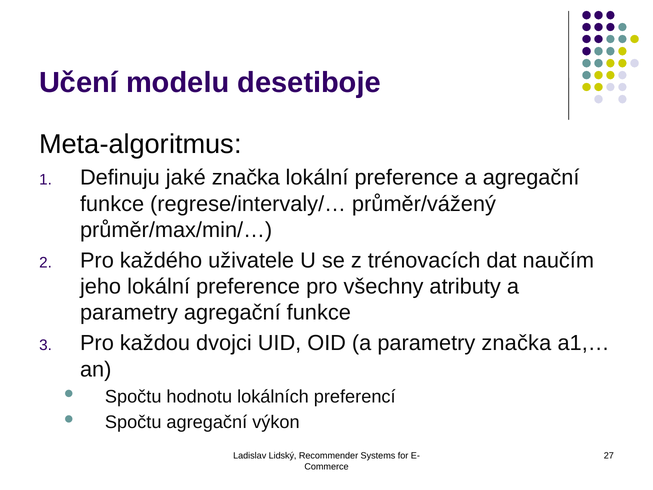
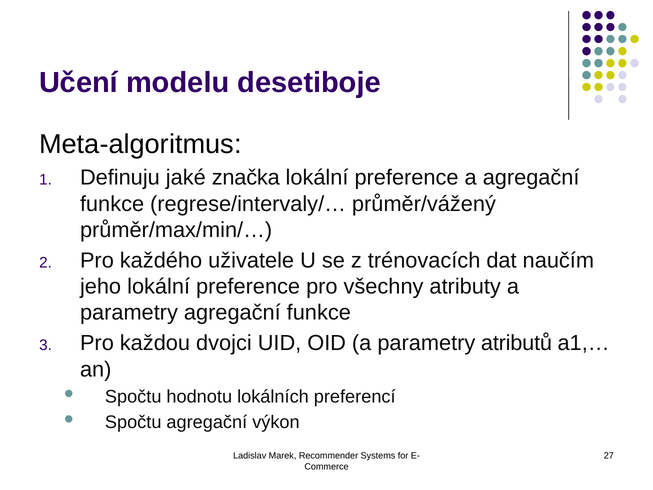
parametry značka: značka -> atributů (517, 343)
Lidský: Lidský -> Marek (283, 456)
